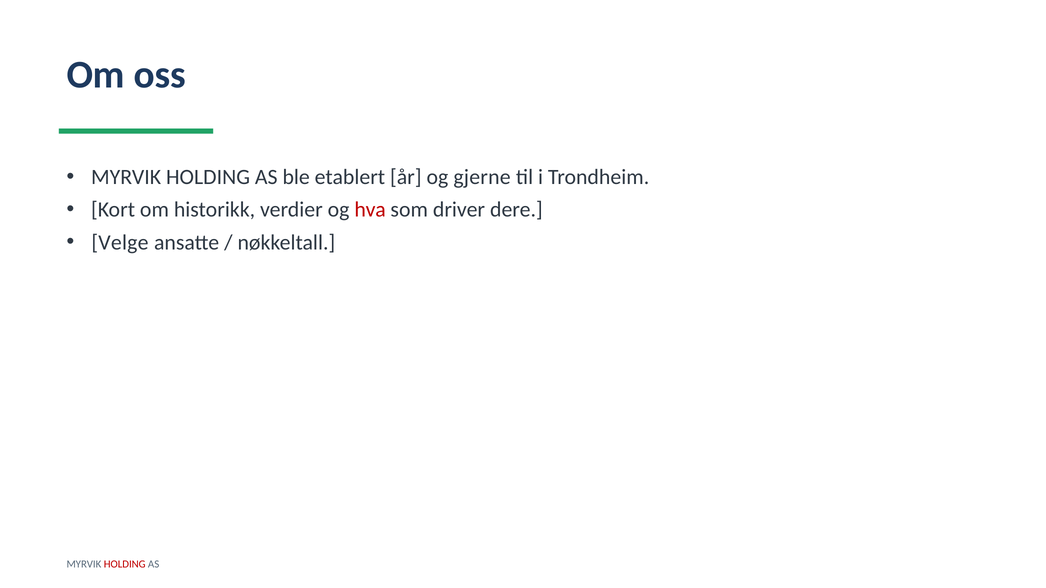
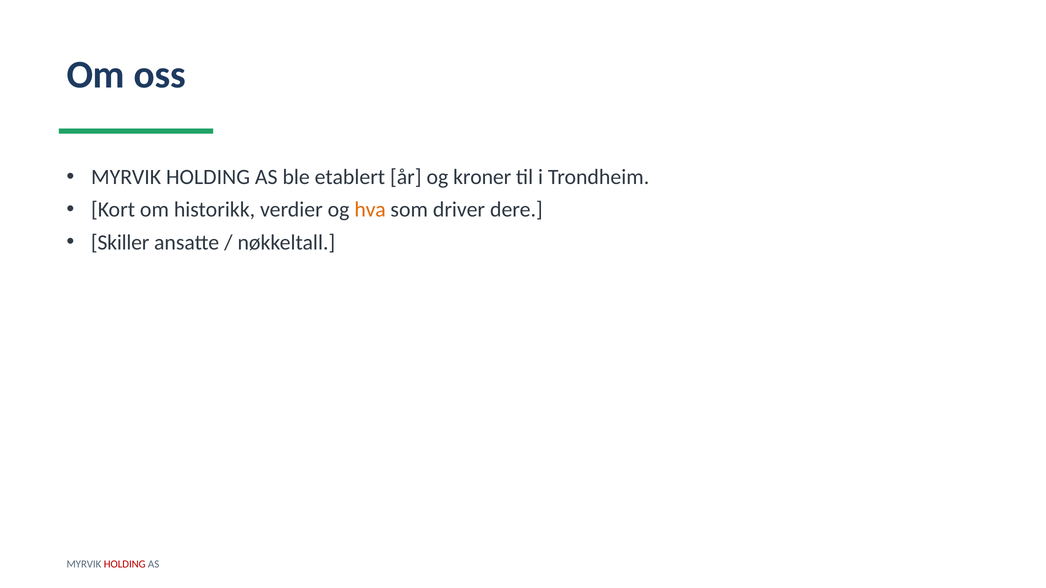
gjerne: gjerne -> kroner (482, 177)
hva colour: red -> orange (370, 210)
Velge: Velge -> Skiller (120, 243)
